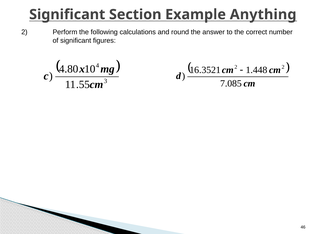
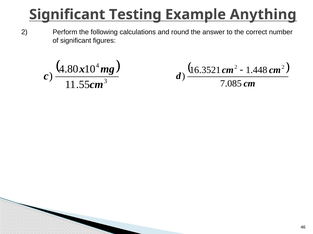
Section: Section -> Testing (135, 15)
